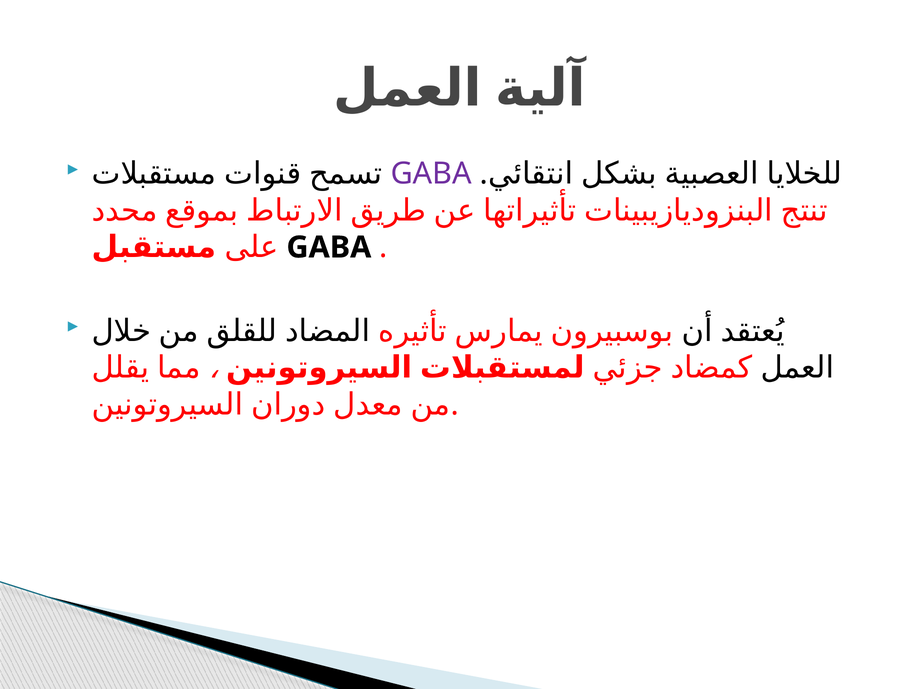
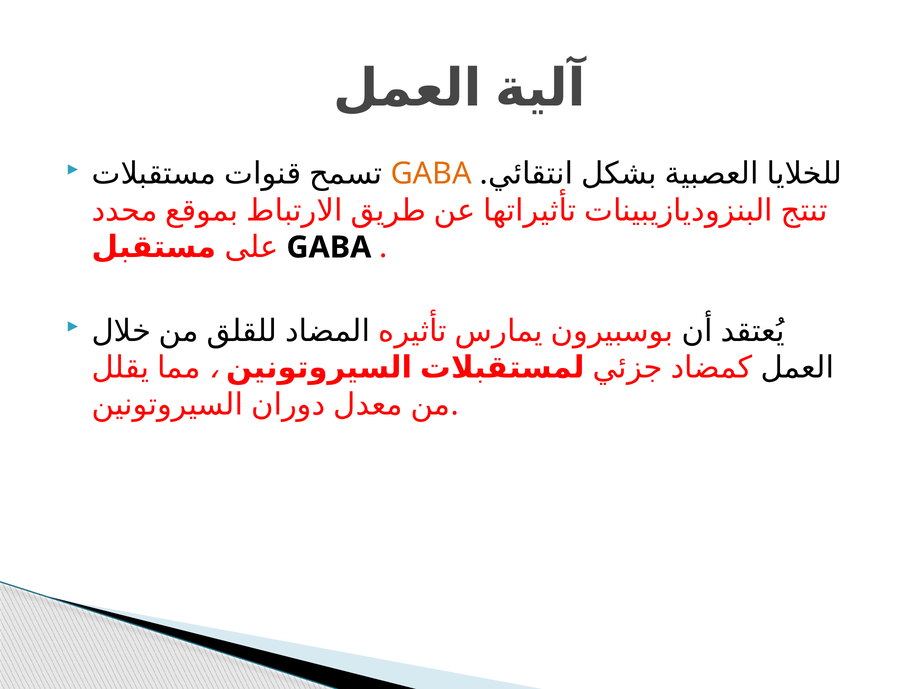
GABA colour: purple -> orange (431, 174)
